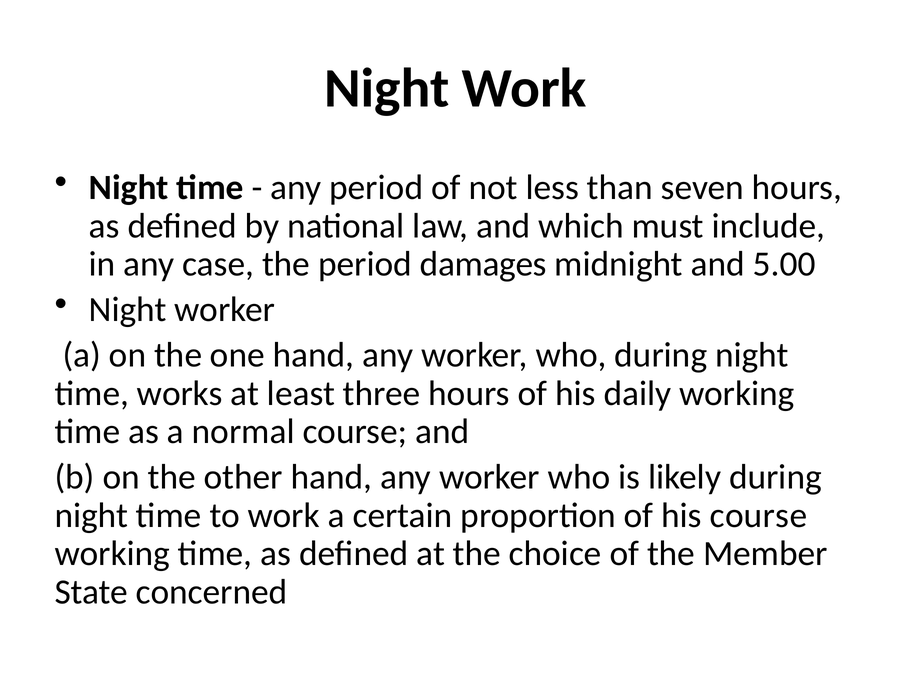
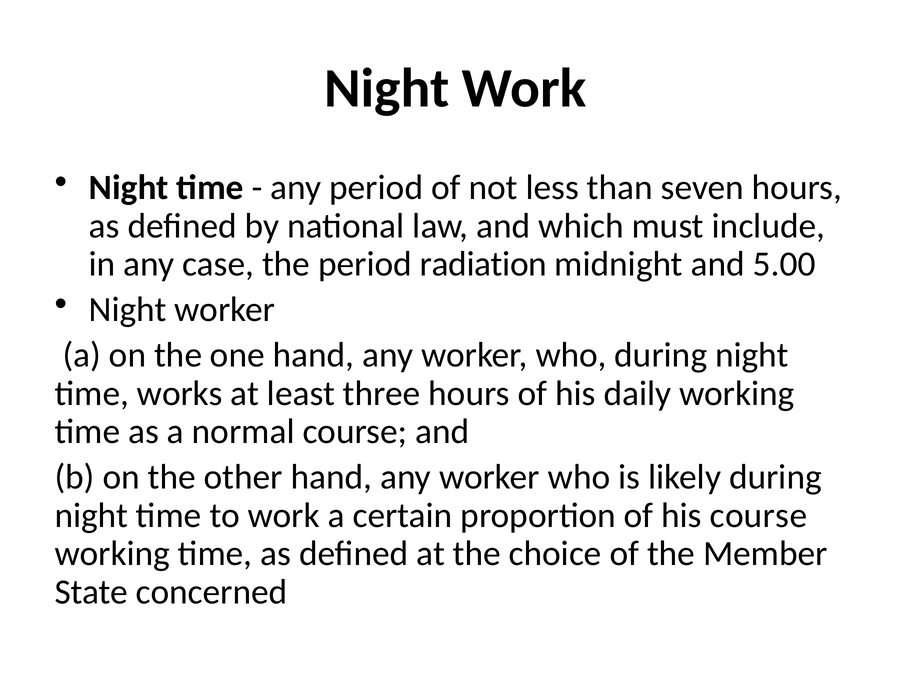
damages: damages -> radiation (483, 264)
